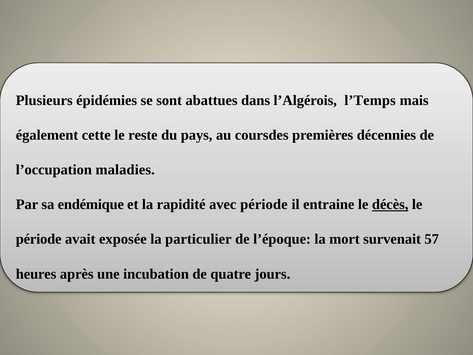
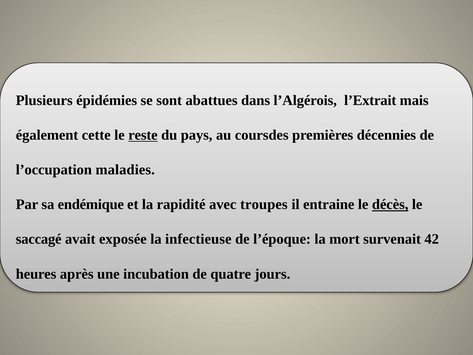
l’Temps: l’Temps -> l’Extrait (370, 100)
reste underline: none -> present (143, 135)
avec période: période -> troupes (264, 204)
période: période -> saccagé (39, 239)
particulier: particulier -> infectieuse (198, 239)
57: 57 -> 42 (432, 239)
